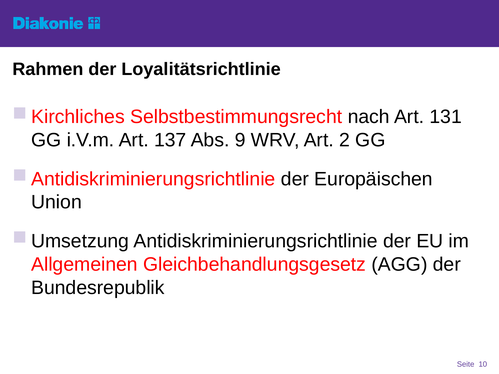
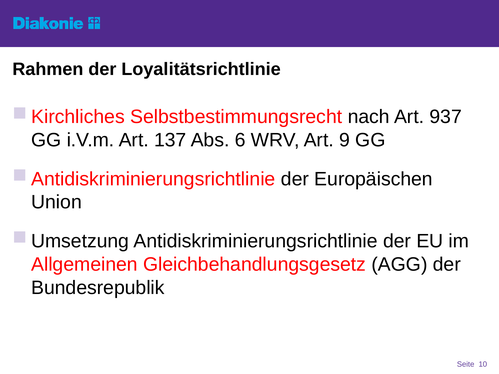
131: 131 -> 937 (446, 117)
9: 9 -> 6 (240, 140)
2: 2 -> 9 (345, 140)
